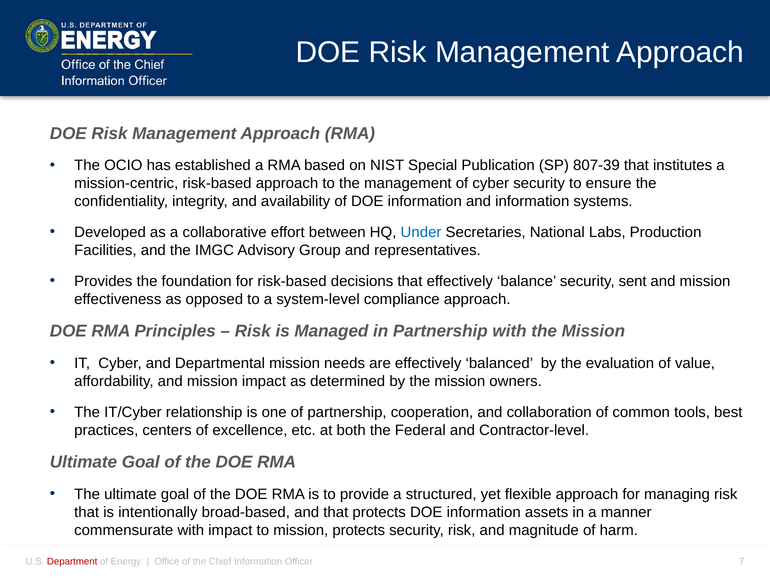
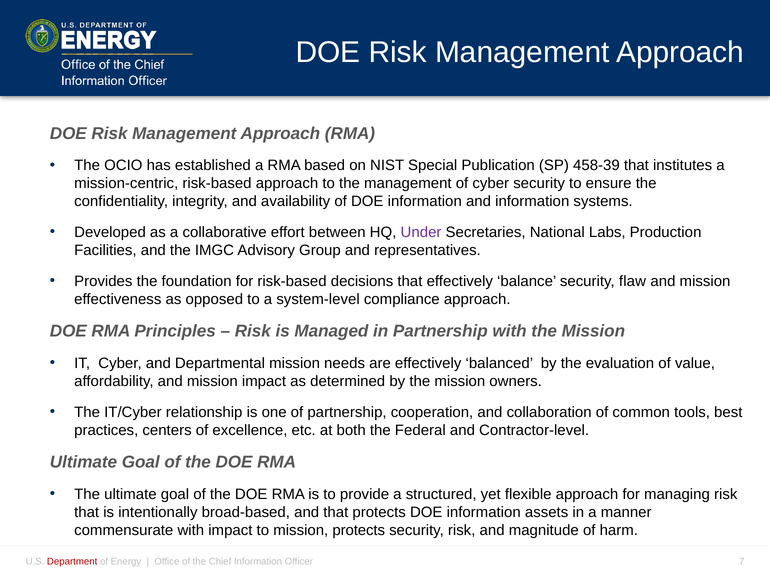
807-39: 807-39 -> 458-39 (596, 165)
Under colour: blue -> purple (421, 232)
sent: sent -> flaw (632, 281)
